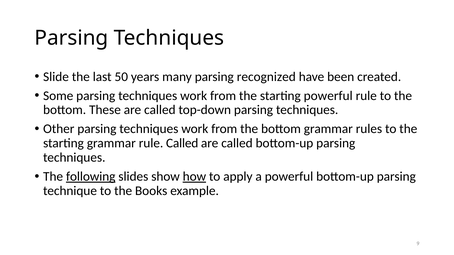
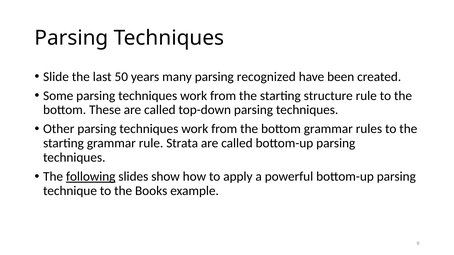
starting powerful: powerful -> structure (328, 96)
rule Called: Called -> Strata (182, 143)
how underline: present -> none (194, 177)
